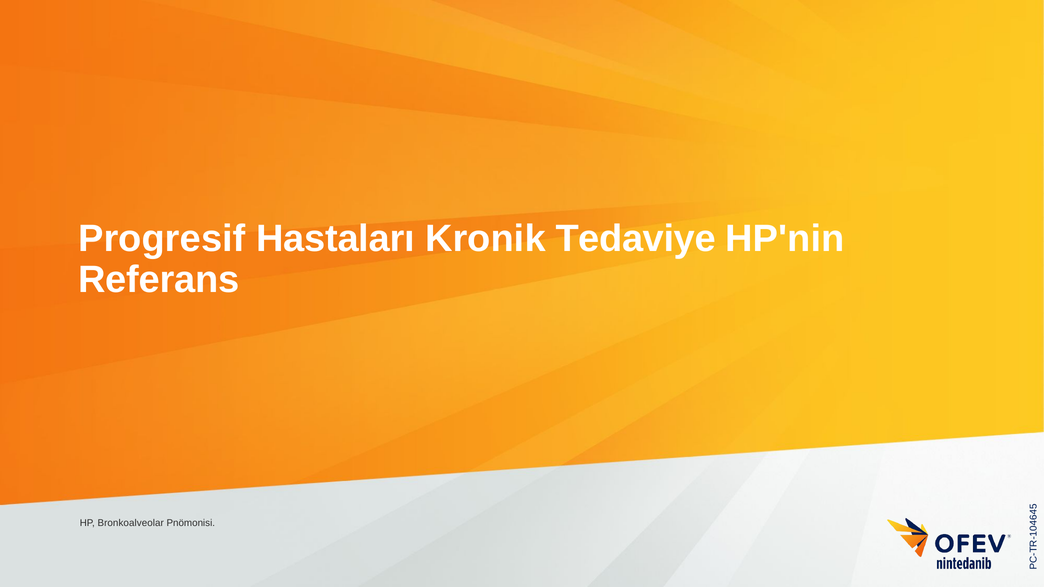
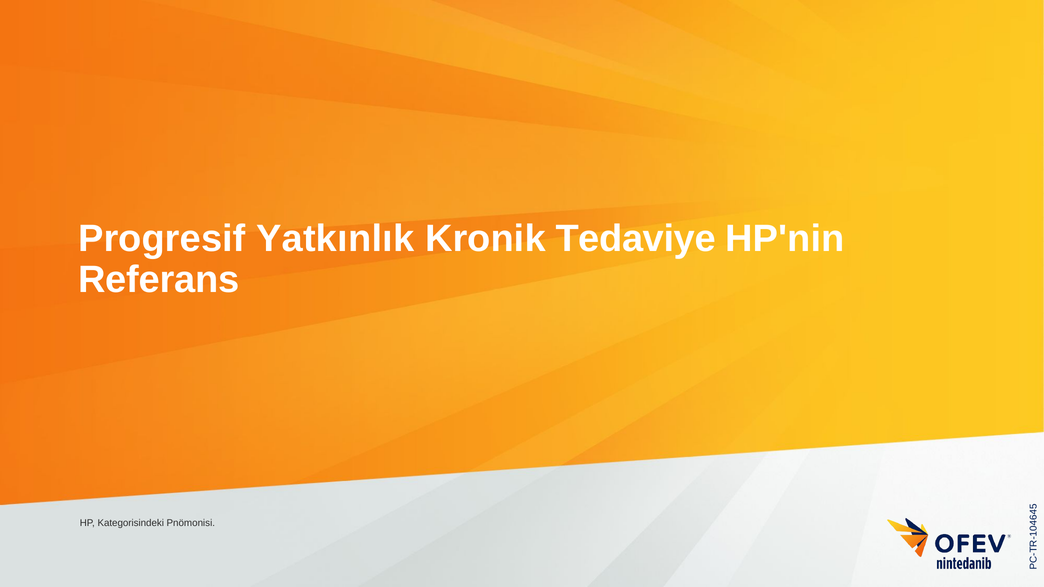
Hastaları: Hastaları -> Yatkınlık (335, 239)
Bronkoalveolar: Bronkoalveolar -> Kategorisindeki (131, 523)
